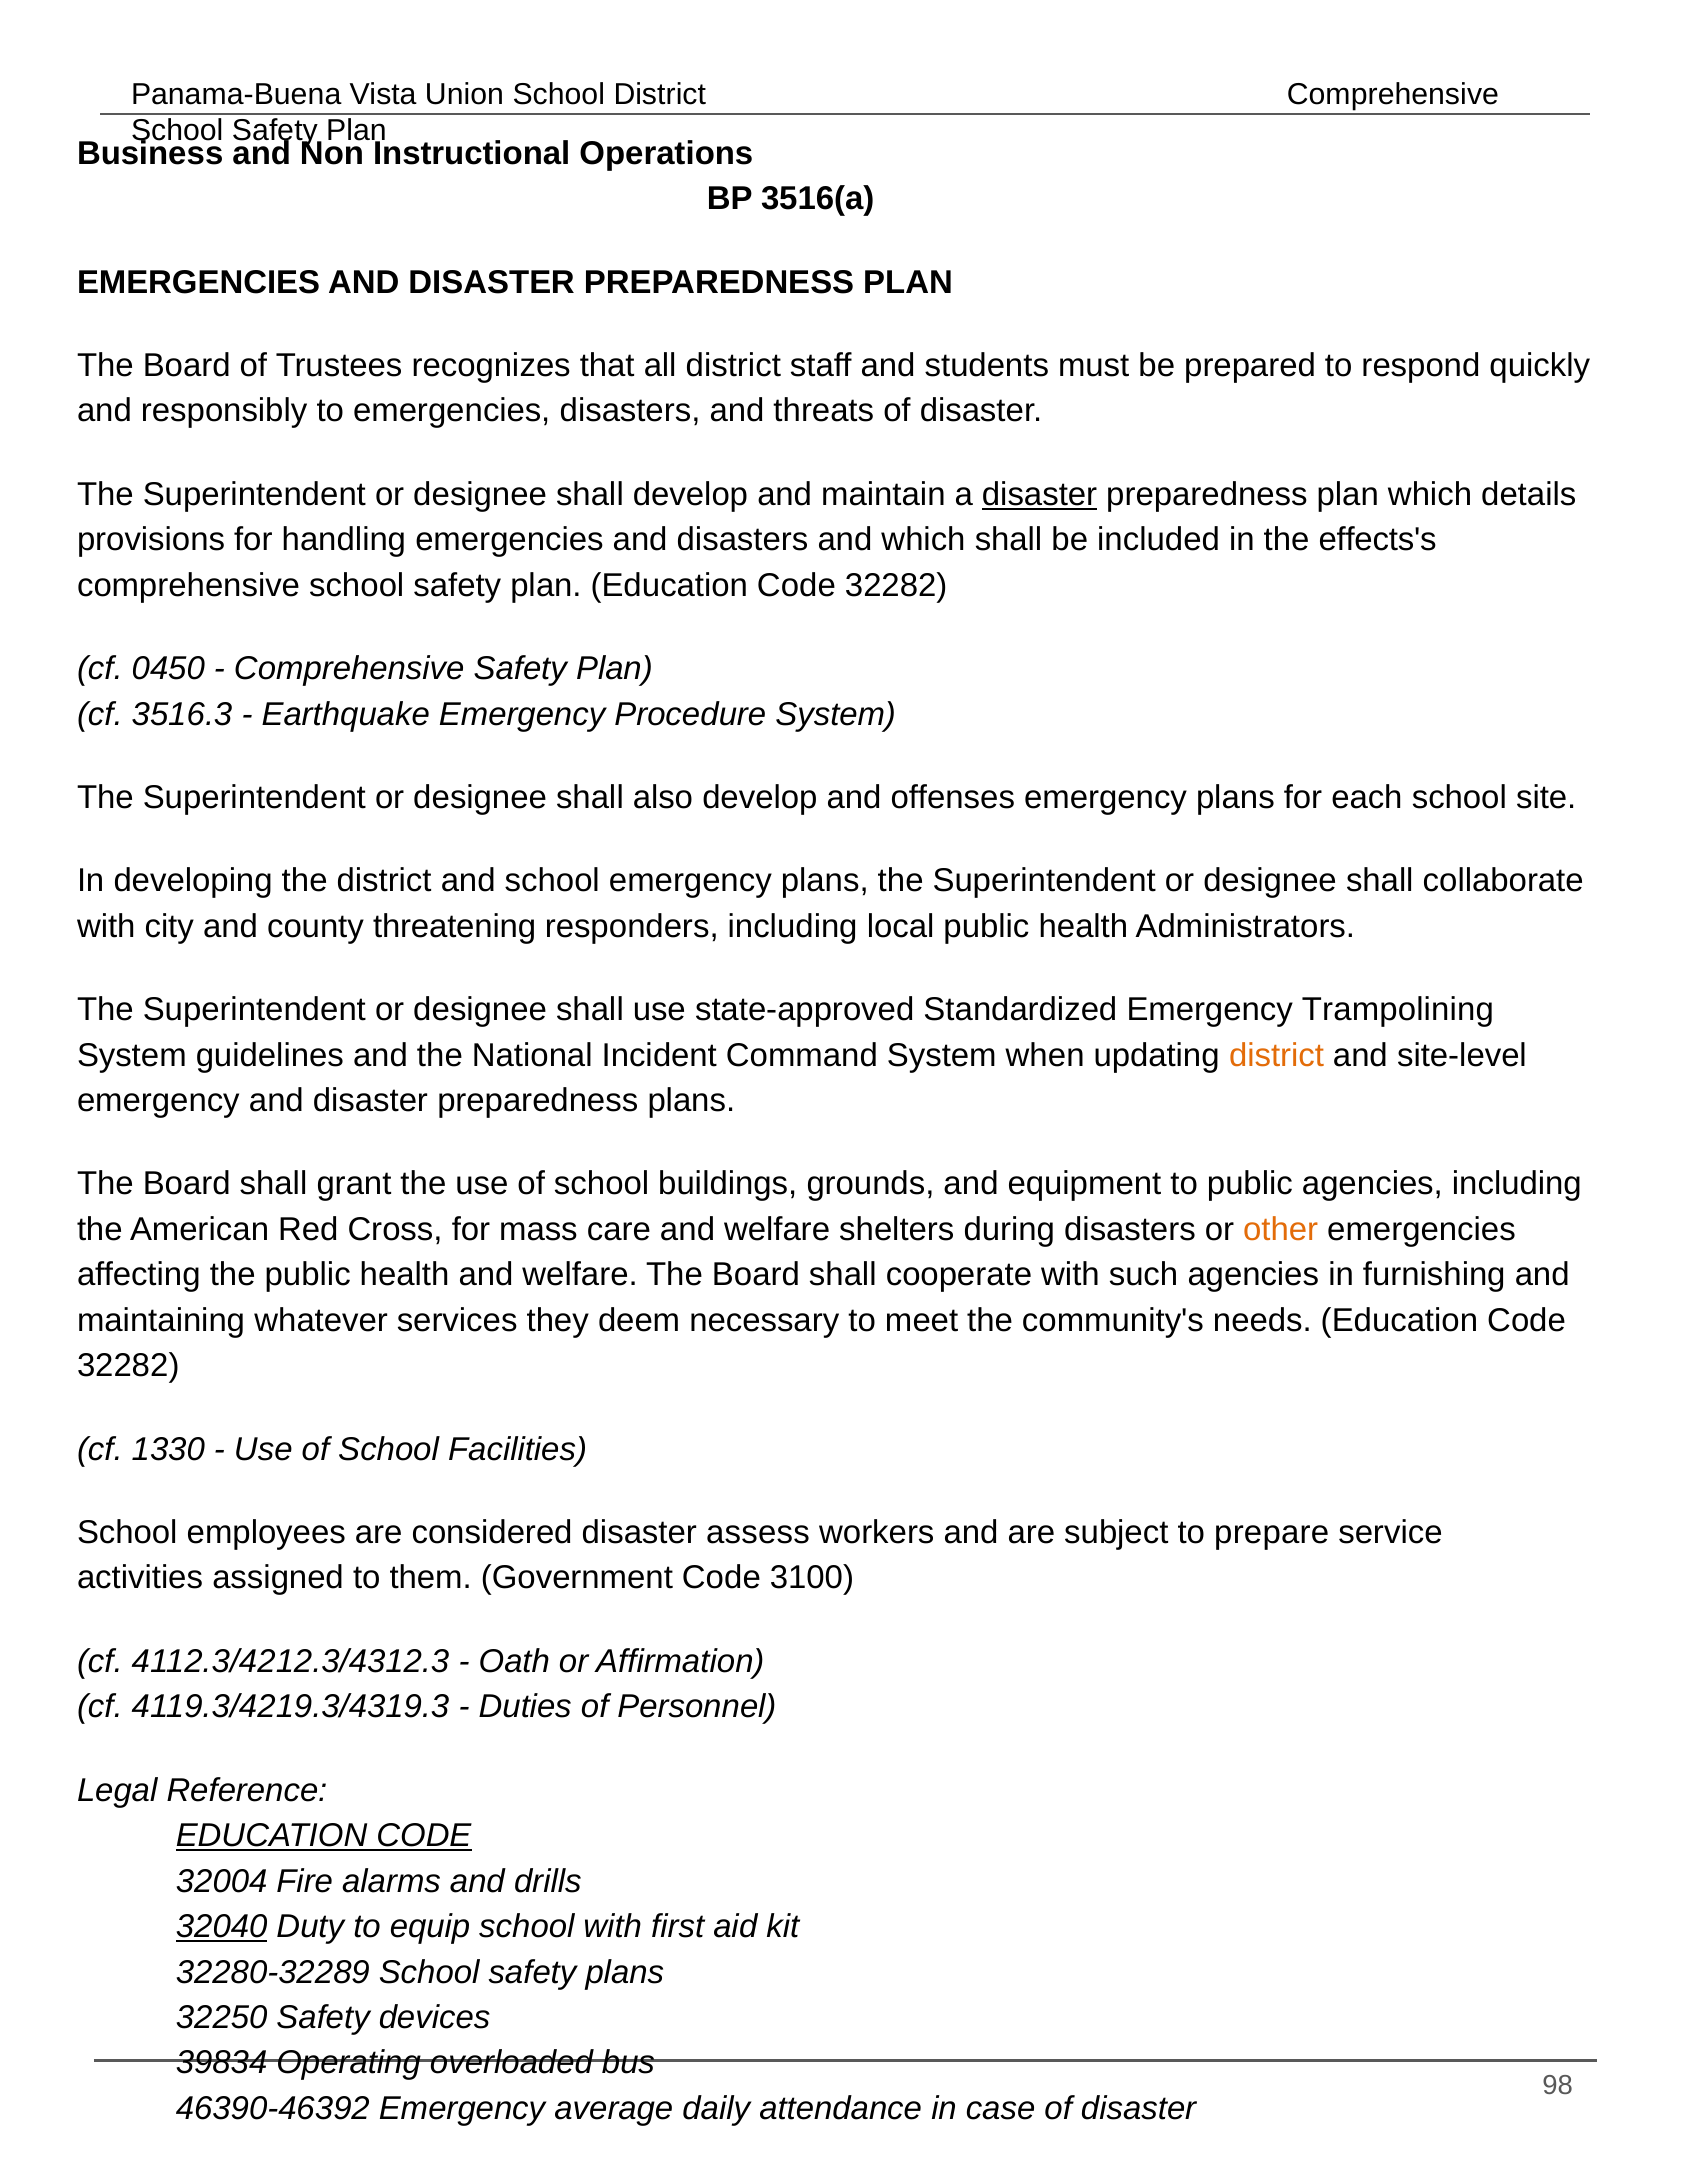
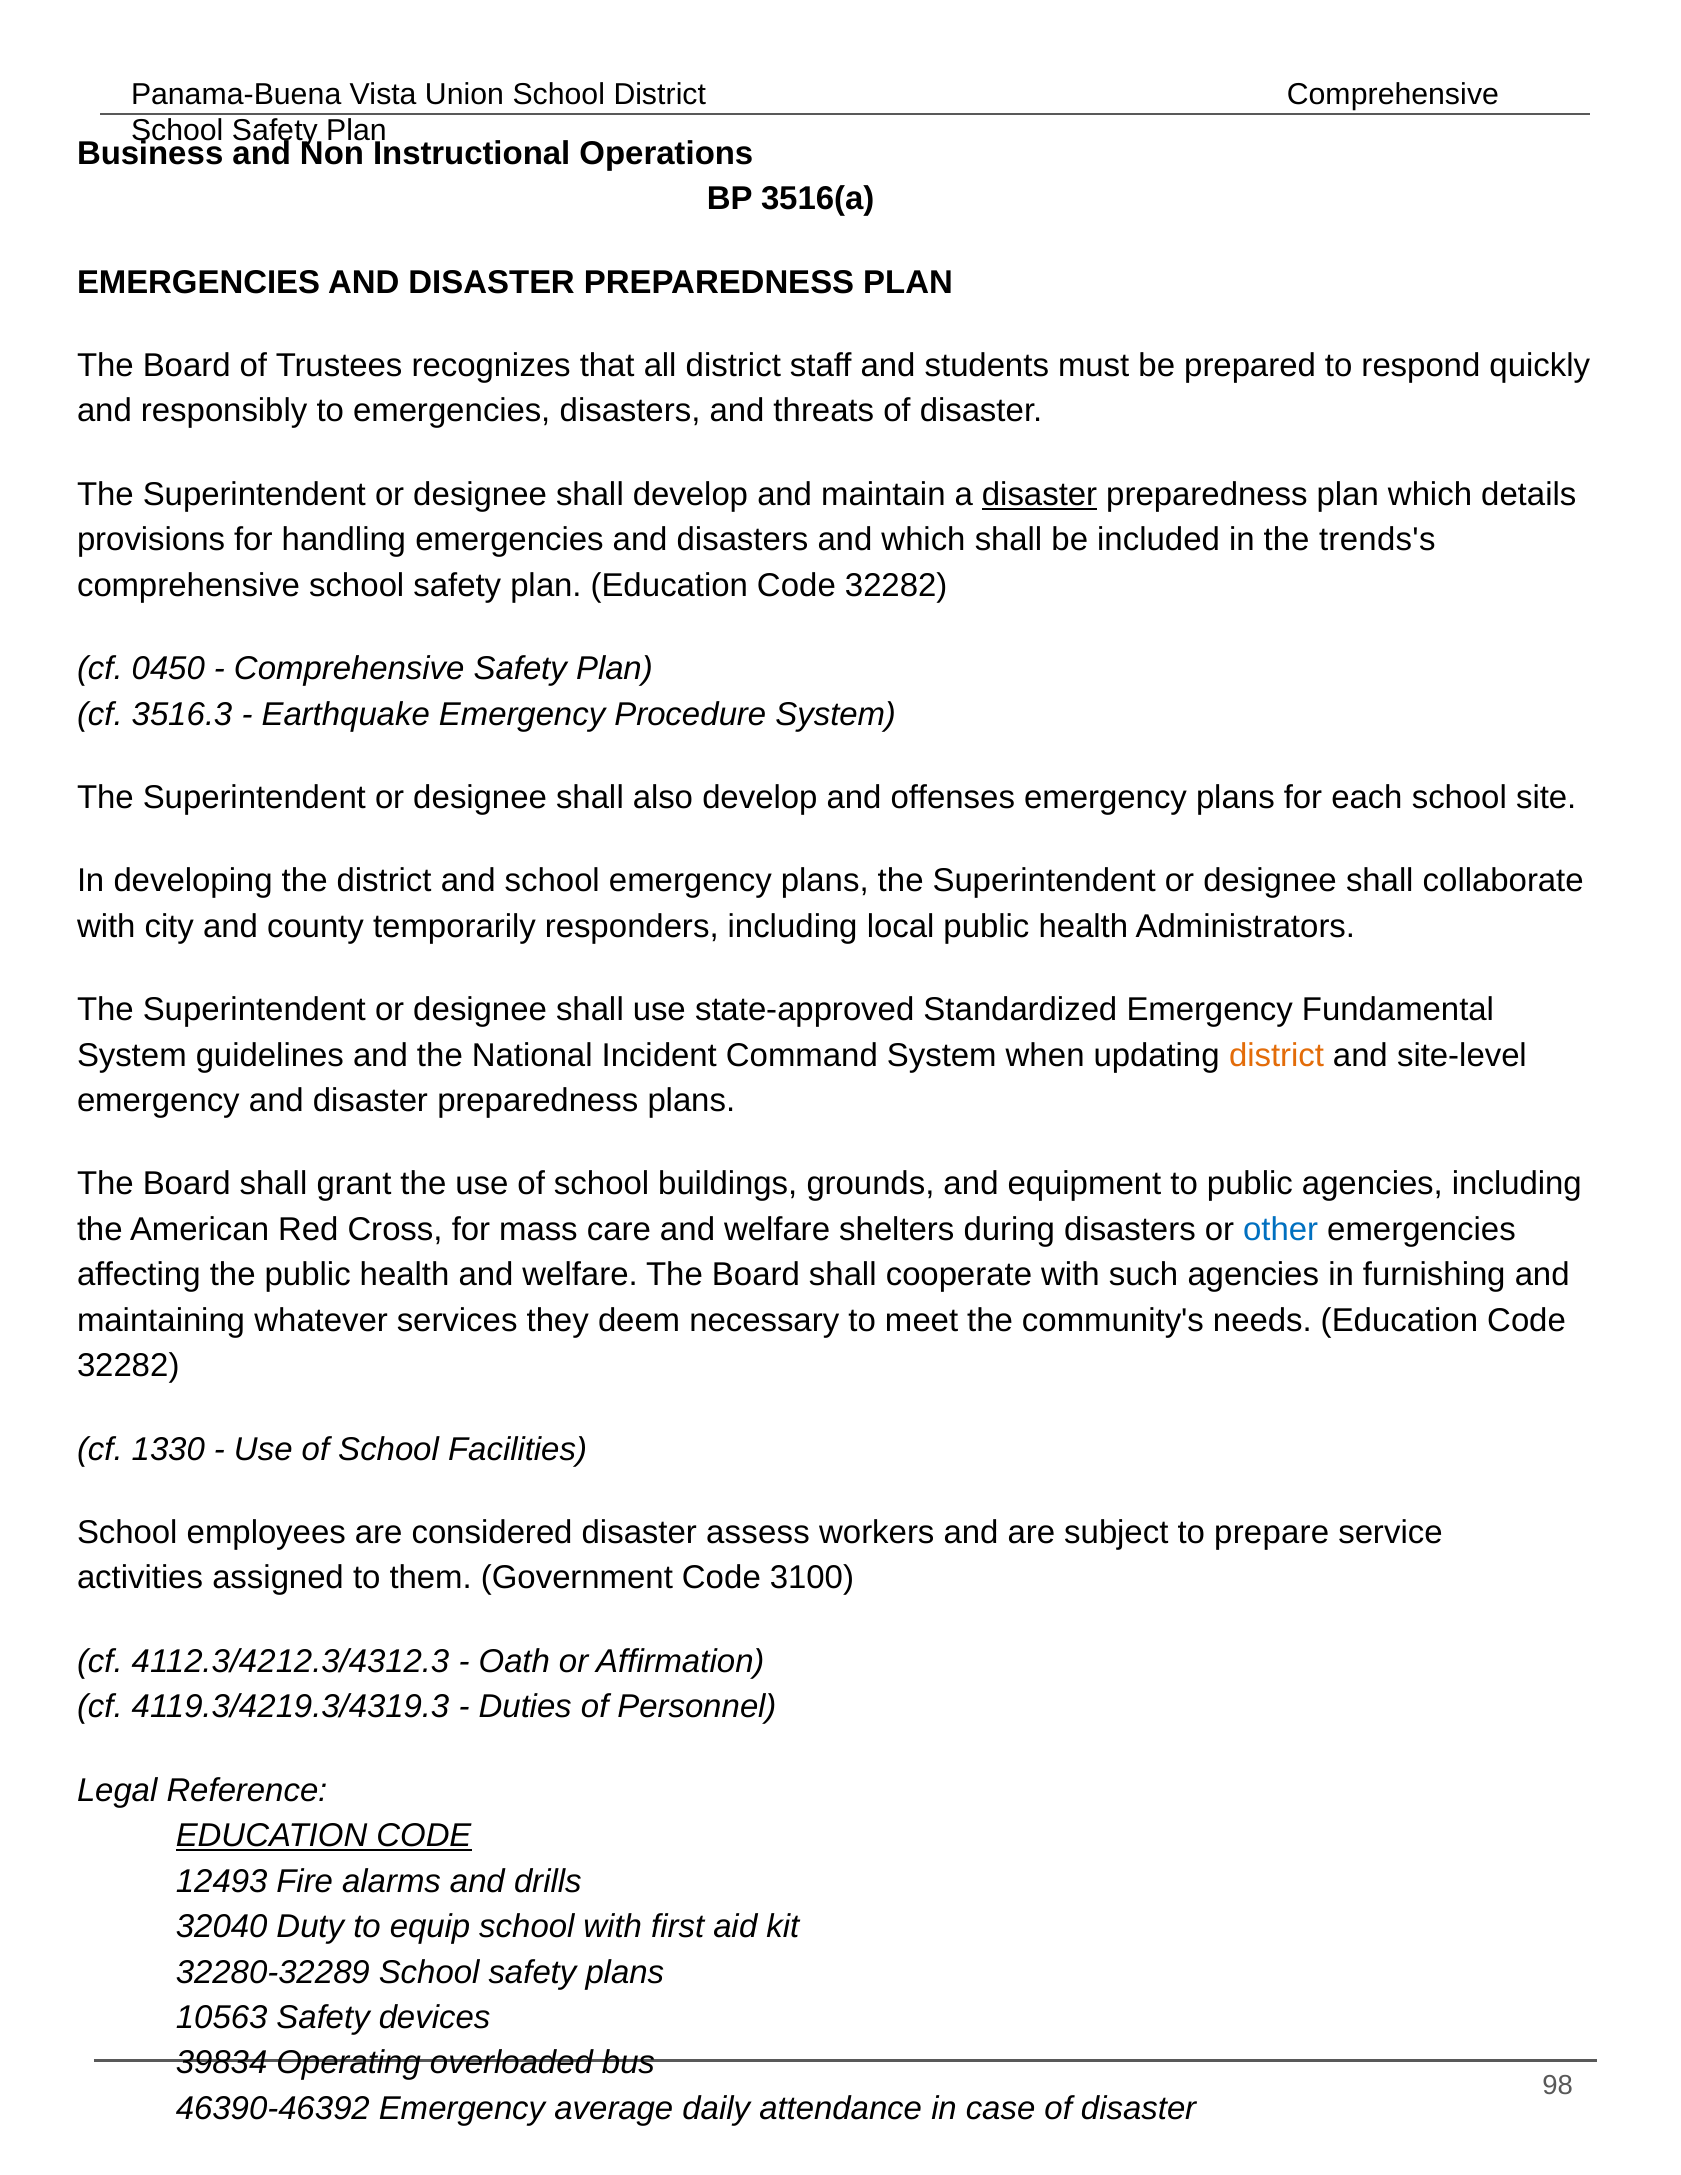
effects's: effects's -> trends's (1377, 540)
threatening: threatening -> temporarily (455, 927)
Trampolining: Trampolining -> Fundamental (1398, 1010)
other colour: orange -> blue (1281, 1230)
32004: 32004 -> 12493 (222, 1882)
32040 underline: present -> none (222, 1927)
32250: 32250 -> 10563 (222, 2018)
